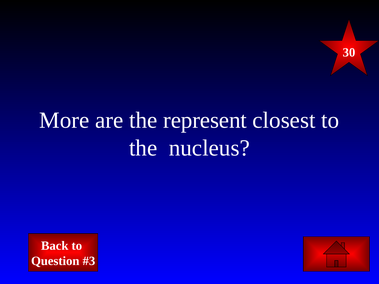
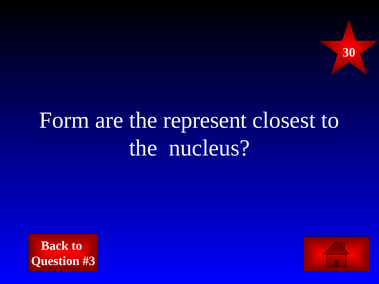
More: More -> Form (64, 120)
